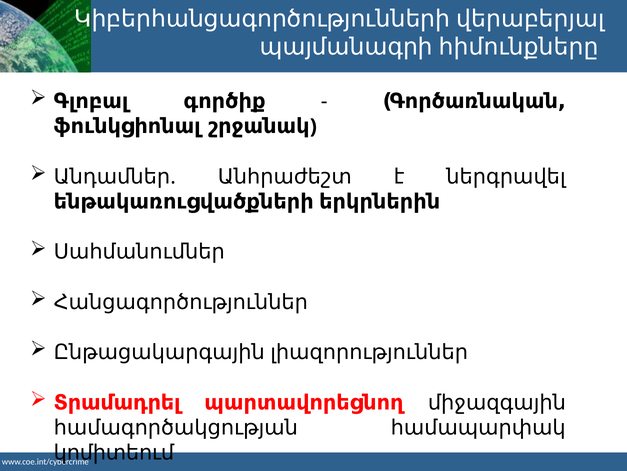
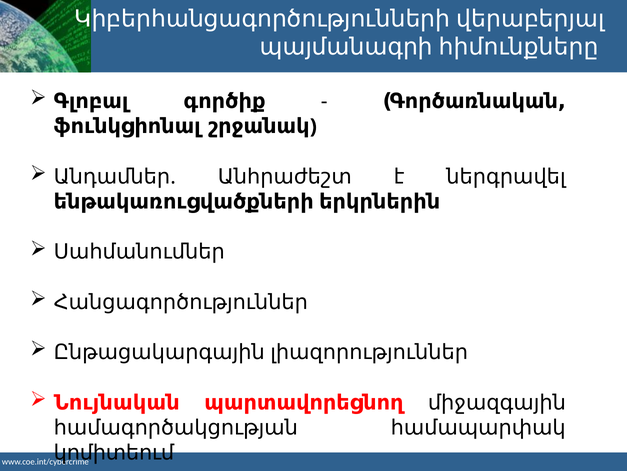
Տրամադրել: Տրամադրել -> Նույնական (117, 402)
